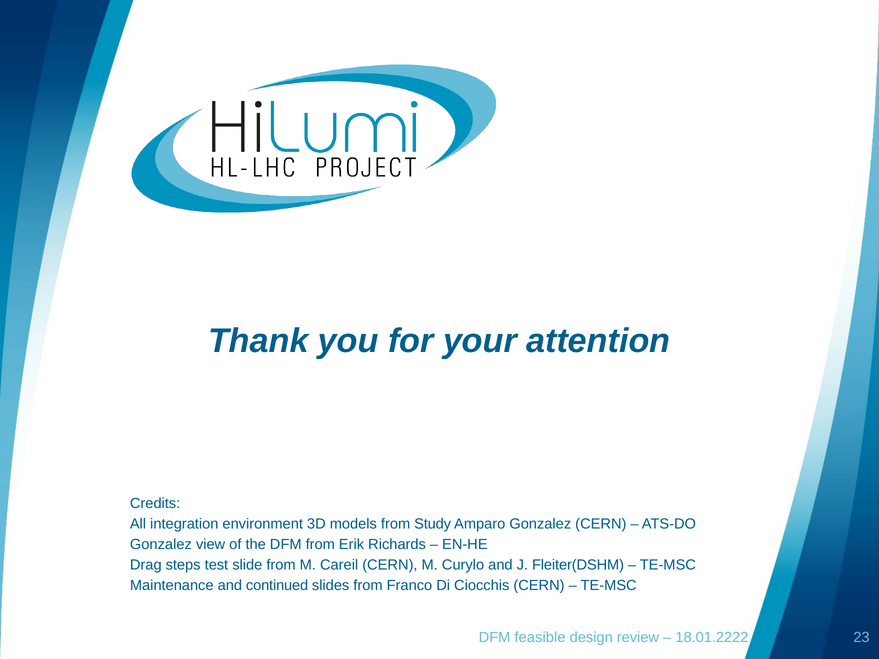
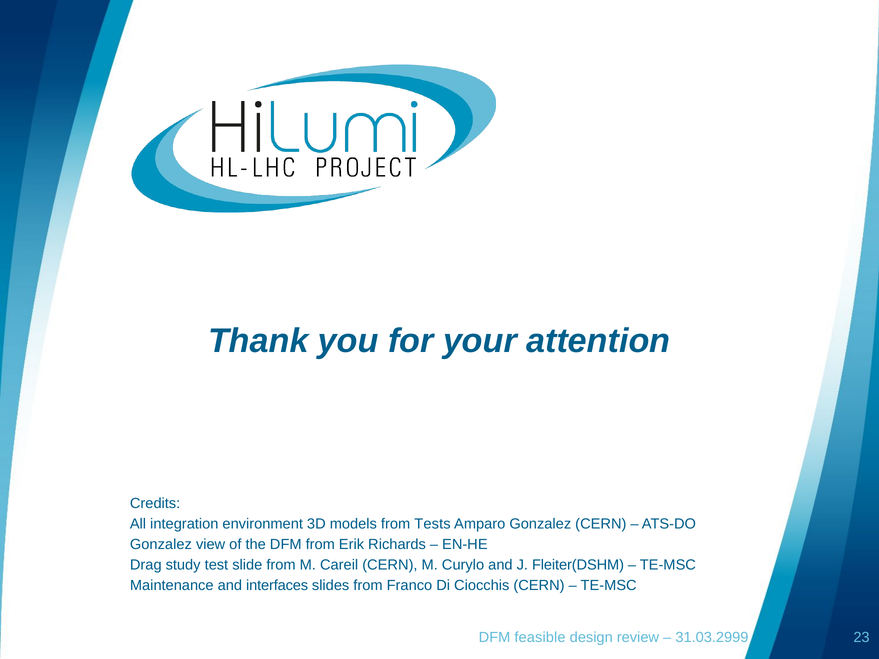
Study: Study -> Tests (432, 524)
steps: steps -> study (183, 565)
continued: continued -> interfaces (277, 586)
18.01.2222: 18.01.2222 -> 31.03.2999 (712, 638)
